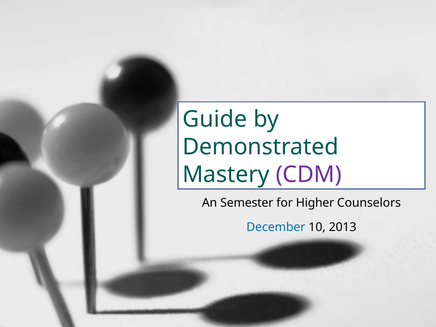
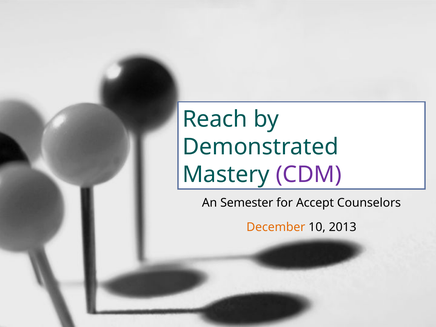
Guide: Guide -> Reach (215, 119)
Higher: Higher -> Accept (315, 203)
December colour: blue -> orange (276, 227)
